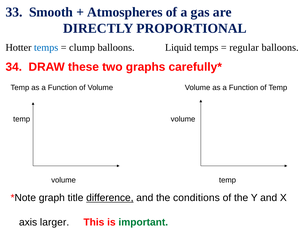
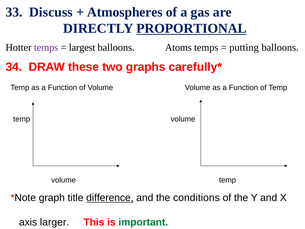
Smooth: Smooth -> Discuss (51, 12)
PROPORTIONAL underline: none -> present (191, 28)
temps colour: blue -> purple (46, 48)
clump: clump -> largest (82, 48)
Liquid: Liquid -> Atoms (178, 48)
regular: regular -> putting (244, 48)
